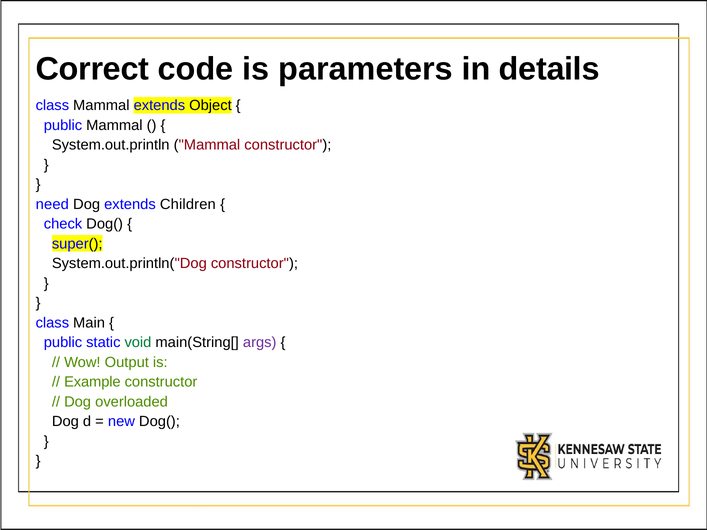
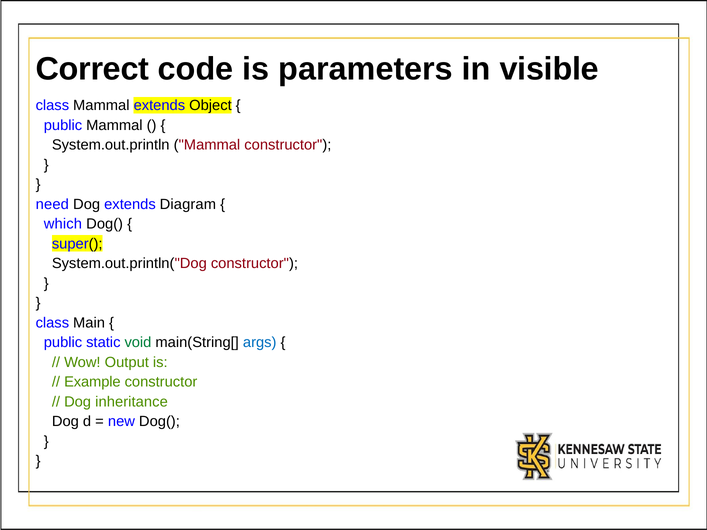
details: details -> visible (549, 69)
Children: Children -> Diagram (188, 204)
check: check -> which (63, 224)
args colour: purple -> blue (260, 343)
overloaded: overloaded -> inheritance (132, 402)
